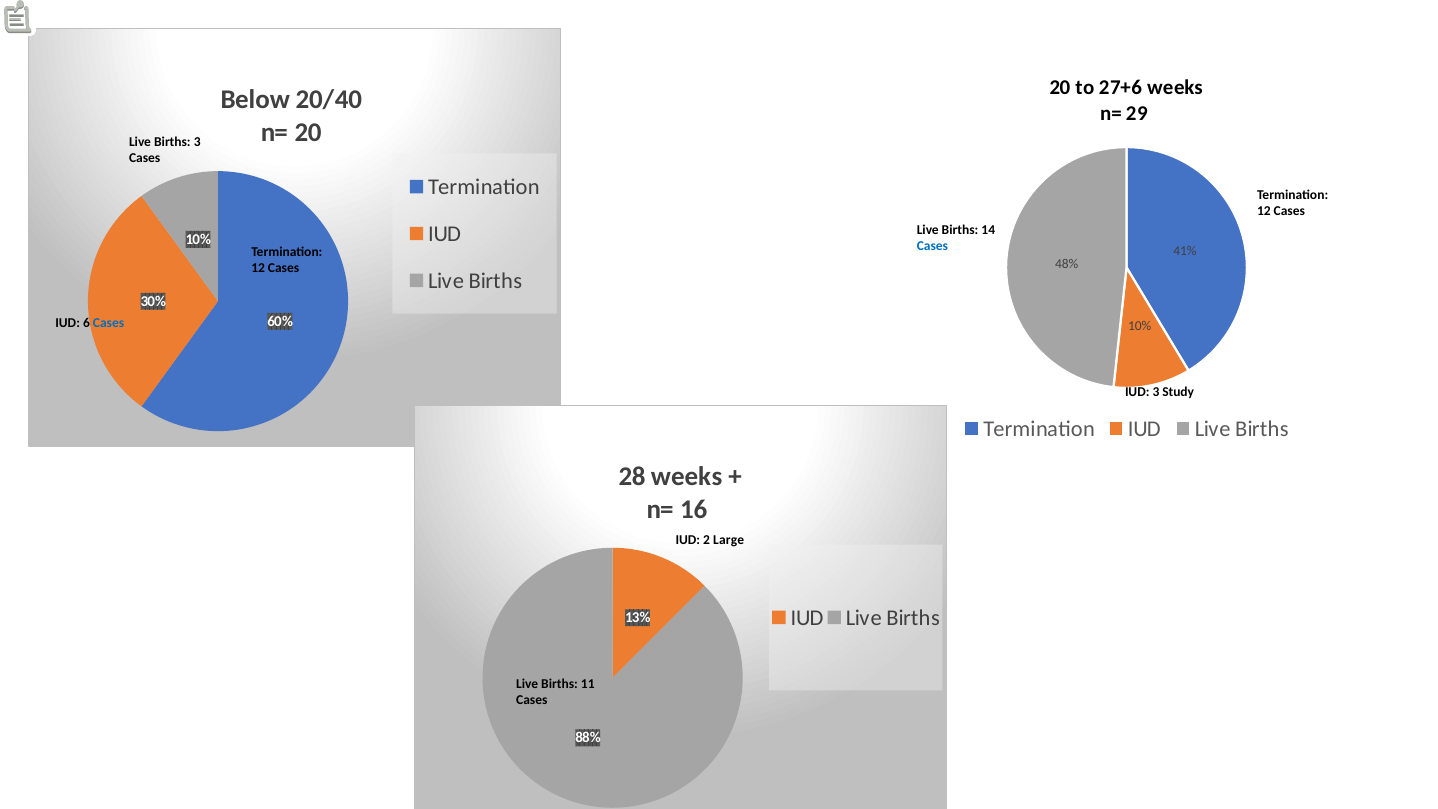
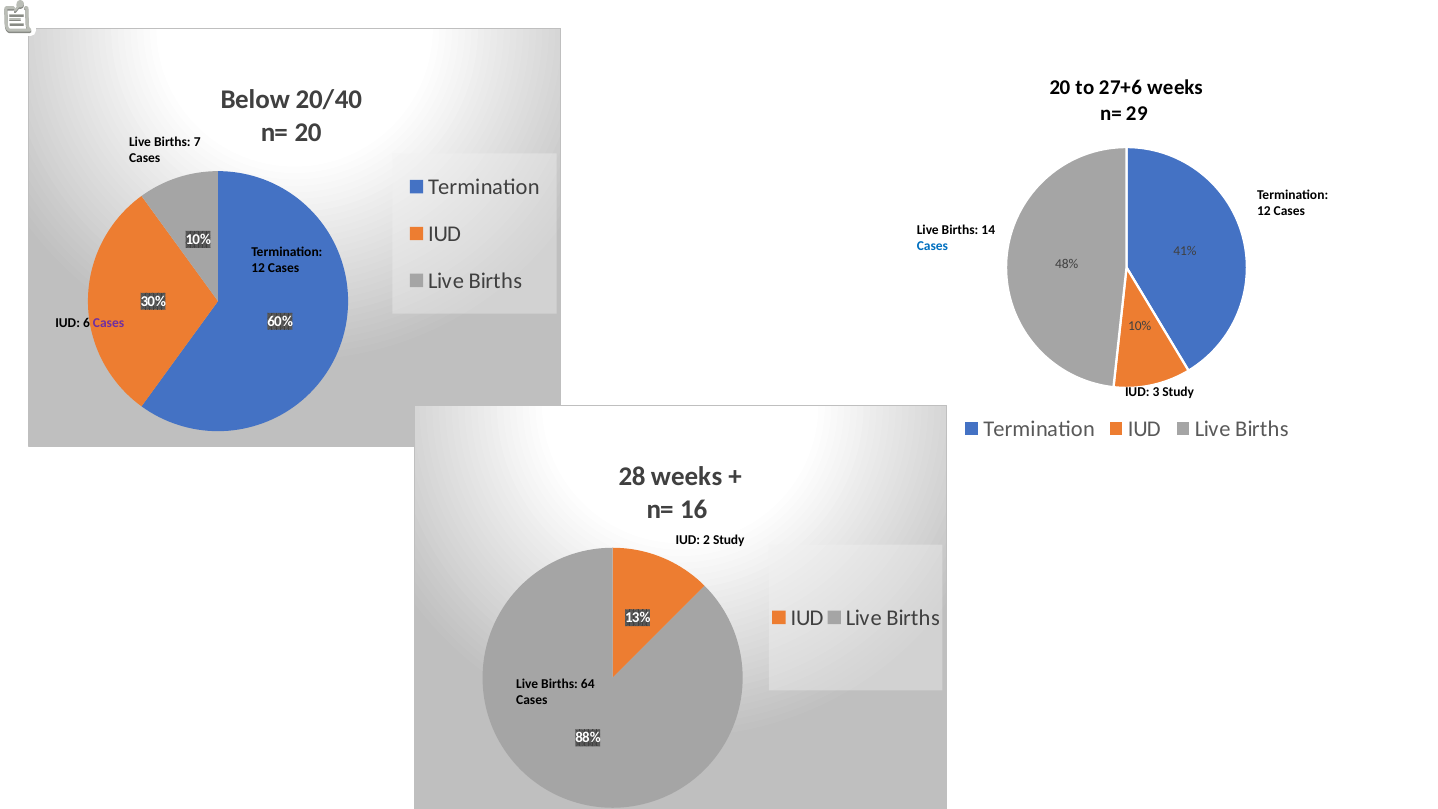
Births 3: 3 -> 7 (197, 142)
Cases colour: blue -> purple (109, 323)
2 Large: Large -> Study (729, 540)
11: 11 -> 64 (588, 684)
